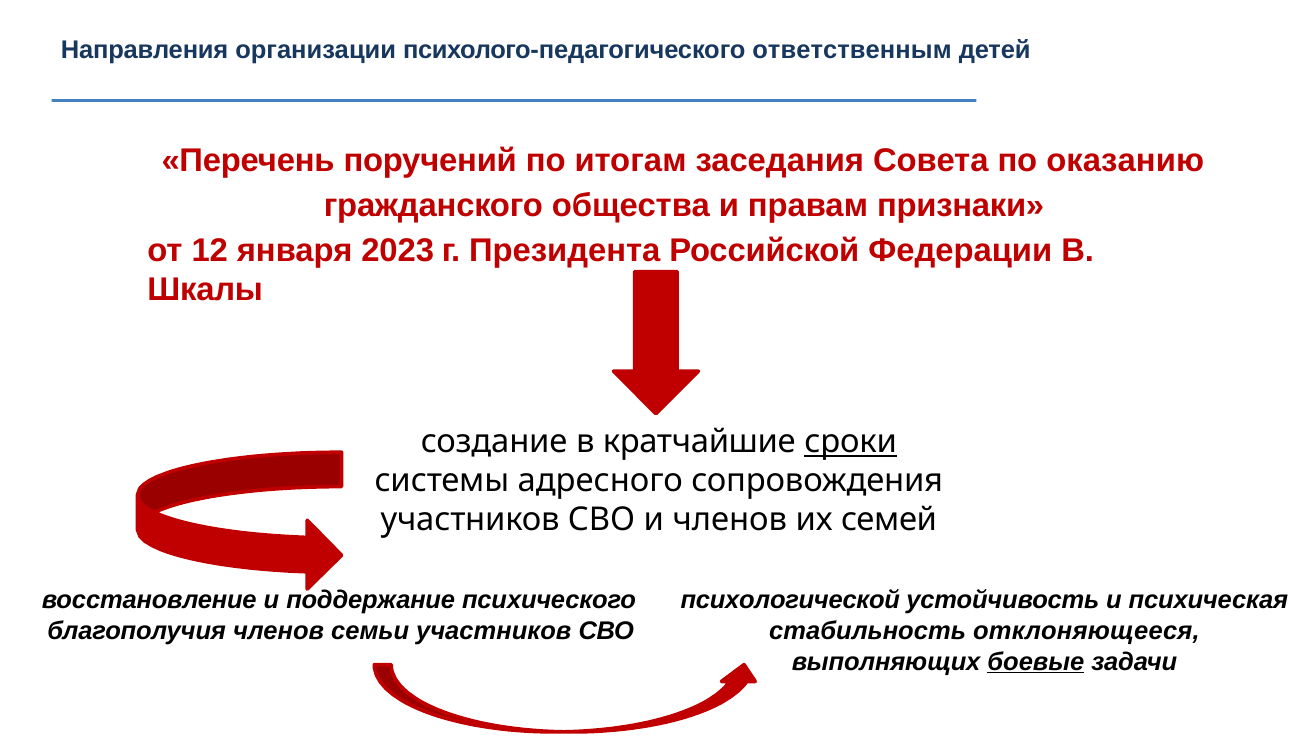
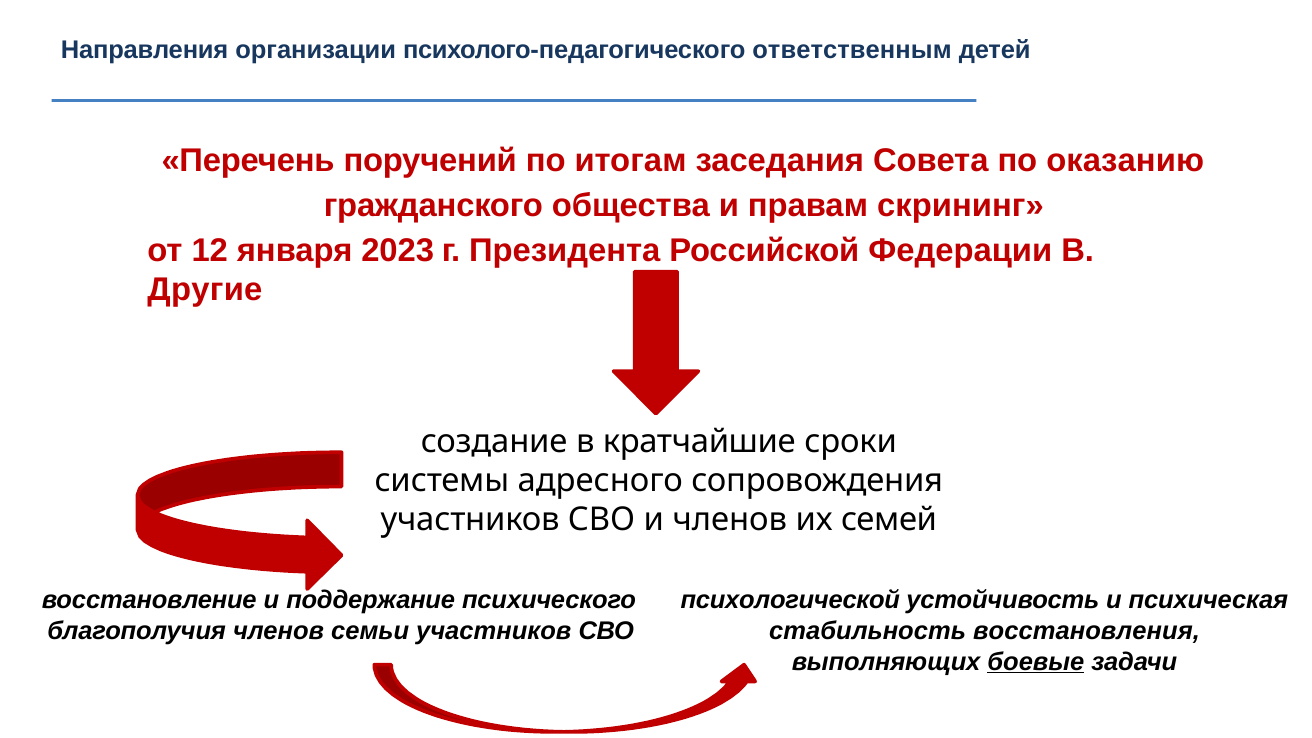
признаки: признаки -> скрининг (961, 205)
Шкалы: Шкалы -> Другие (205, 290)
сроки underline: present -> none (851, 441)
отклоняющееся: отклоняющееся -> восстановления (1087, 631)
